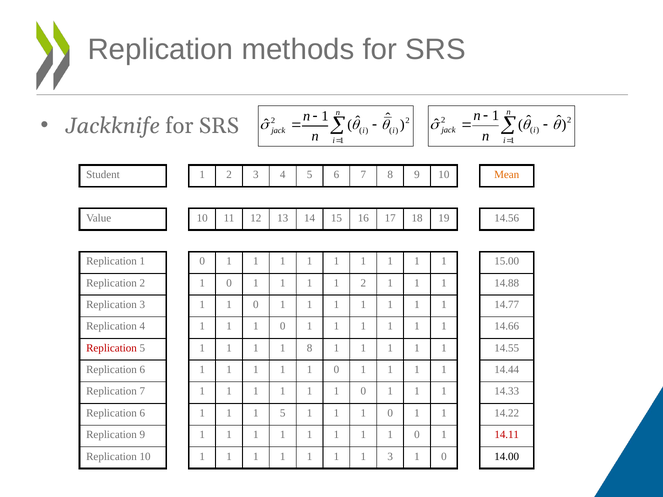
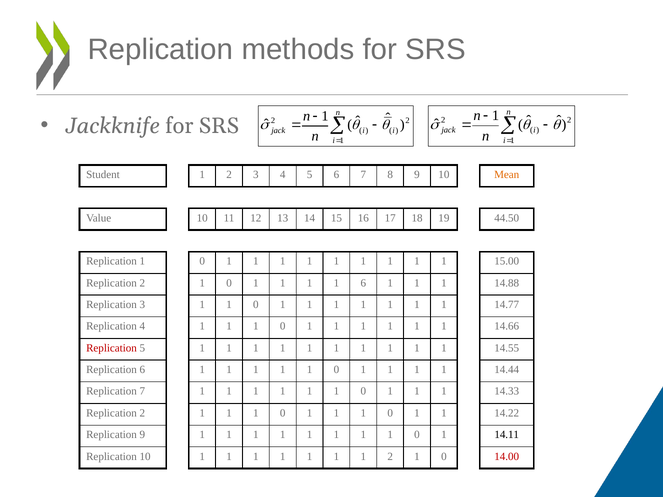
14.56: 14.56 -> 44.50 (507, 218)
1 1 2: 2 -> 6 (363, 283)
8: 8 -> 1 (310, 348)
6: 6 -> 2 (142, 413)
5: 5 -> 0 (283, 413)
14.11 colour: red -> black (507, 435)
1 1 3: 3 -> 2 (390, 457)
14.00 colour: black -> red (507, 457)
